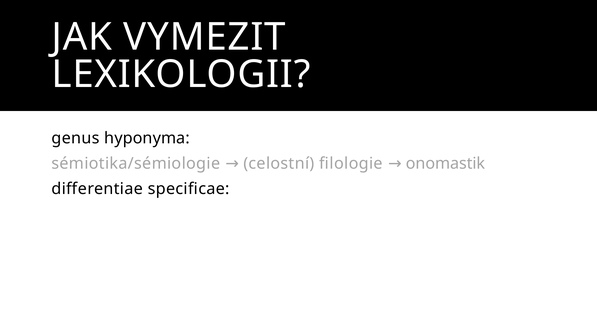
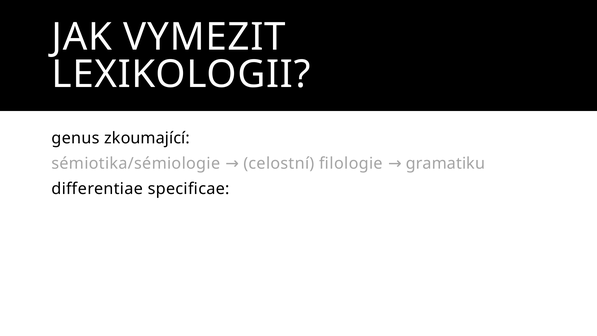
hyponyma: hyponyma -> zkoumající (147, 138)
onomastik: onomastik -> gramatiku (445, 163)
